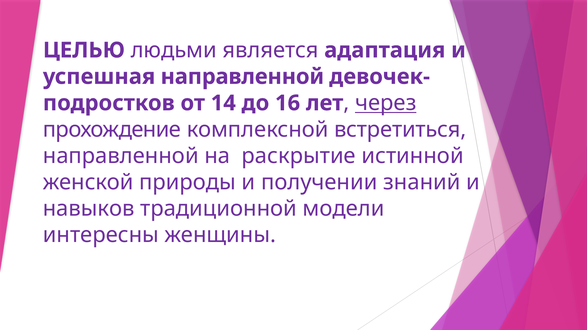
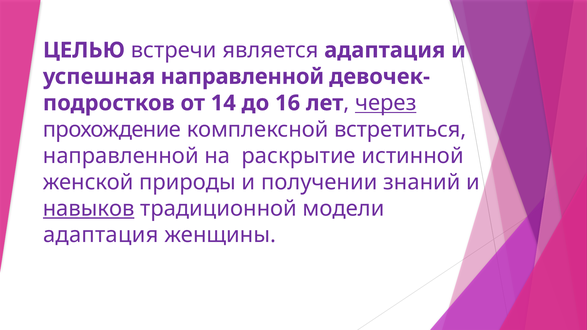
людьми: людьми -> встречи (174, 50)
навыков underline: none -> present (89, 209)
интересны: интересны -> адаптация (101, 235)
